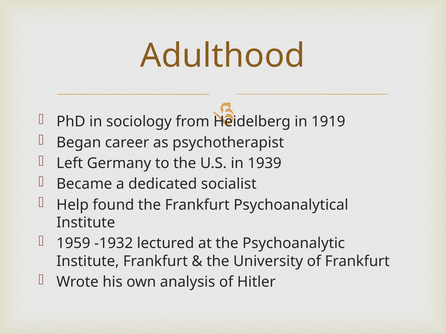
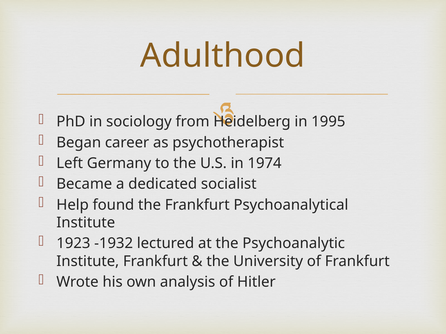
1919: 1919 -> 1995 (328, 122)
1939: 1939 -> 1974 (265, 163)
1959: 1959 -> 1923 (73, 244)
